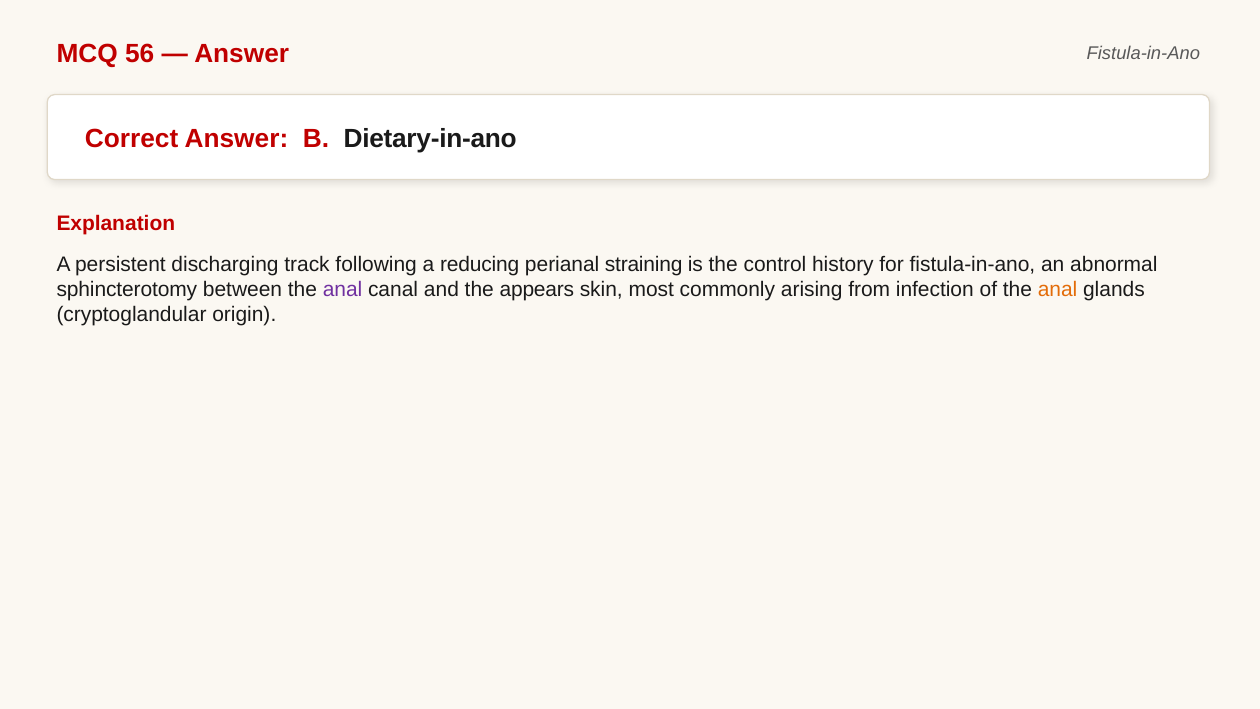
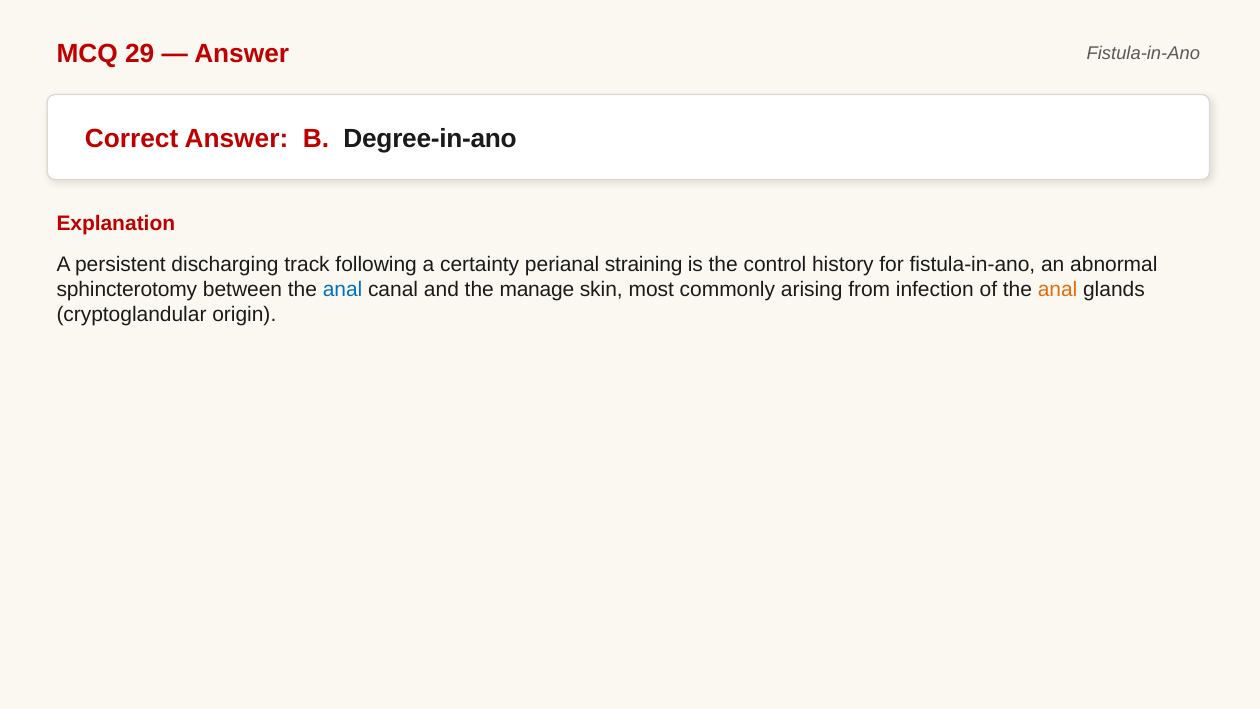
56: 56 -> 29 (140, 54)
Dietary-in-ano: Dietary-in-ano -> Degree-in-ano (430, 139)
reducing: reducing -> certainty (480, 264)
anal colour: purple -> blue (343, 290)
appears: appears -> manage (537, 290)
